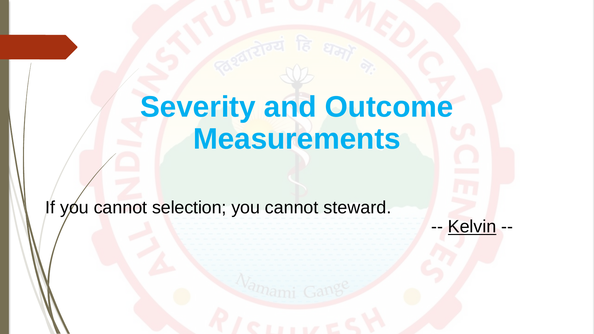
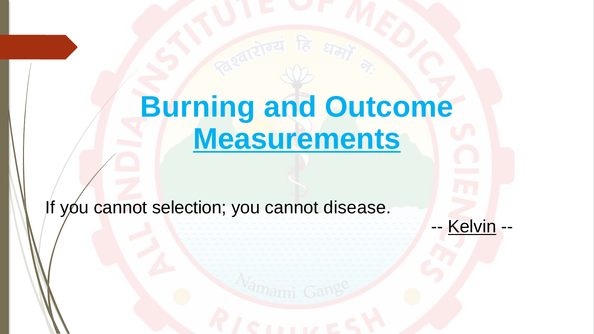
Severity: Severity -> Burning (198, 107)
Measurements underline: none -> present (297, 139)
steward: steward -> disease (357, 208)
